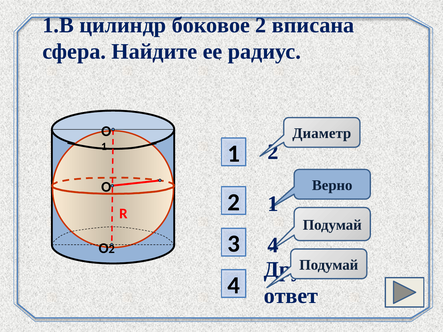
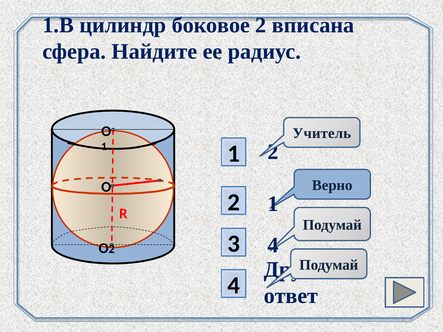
Диаметр: Диаметр -> Учитель (322, 134)
